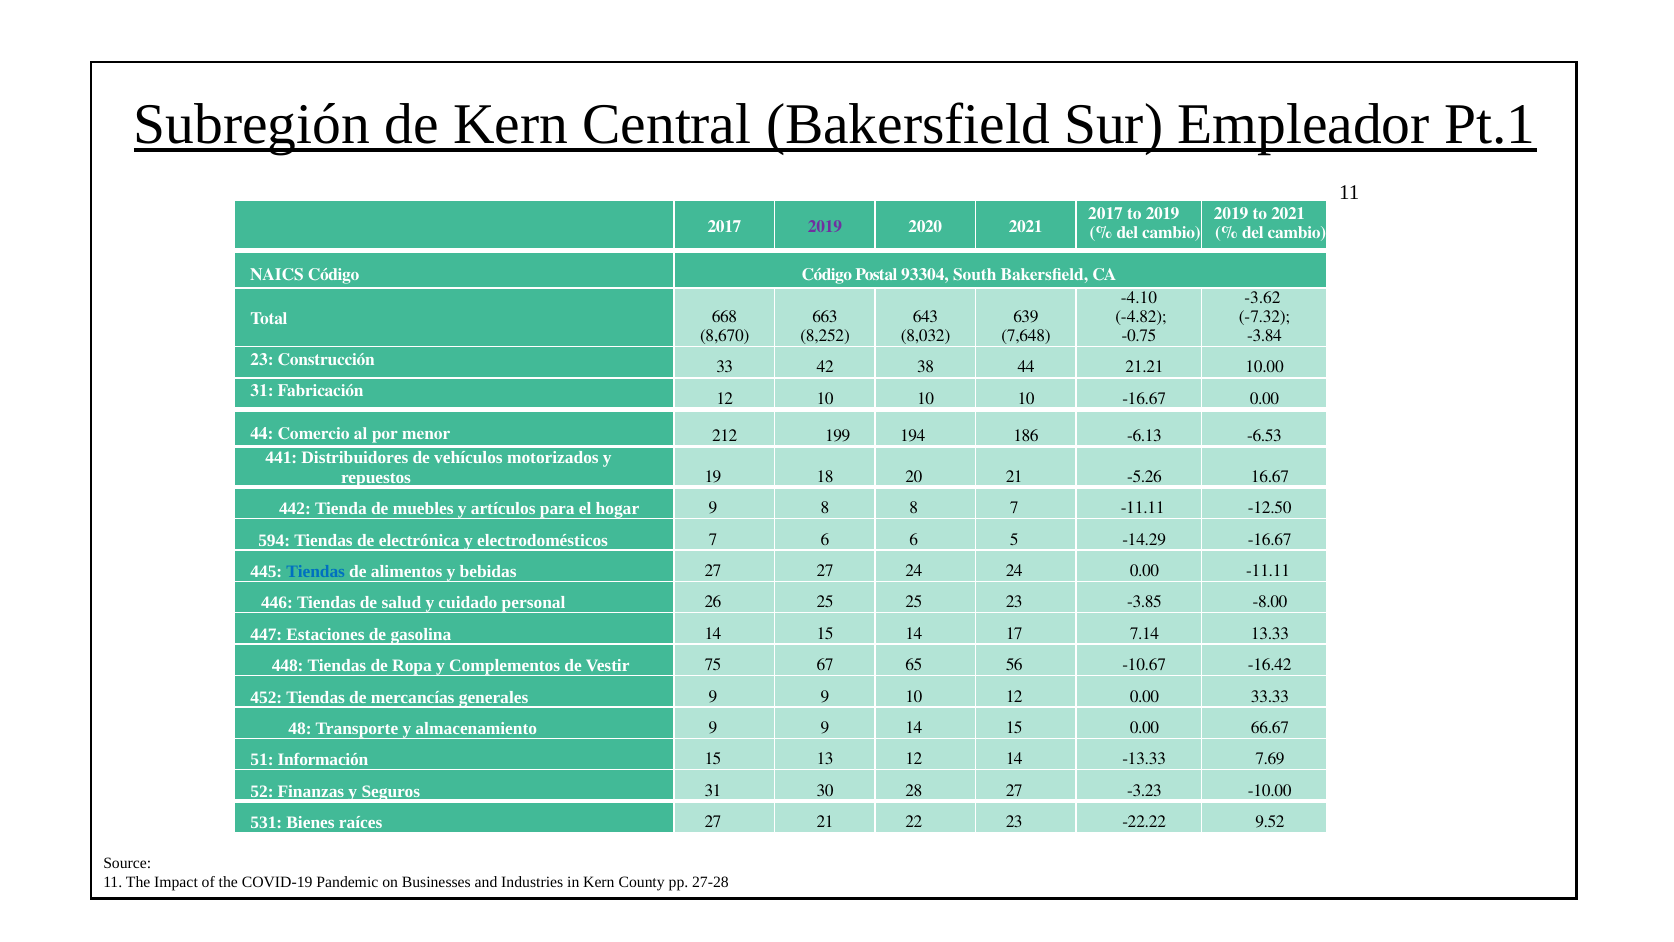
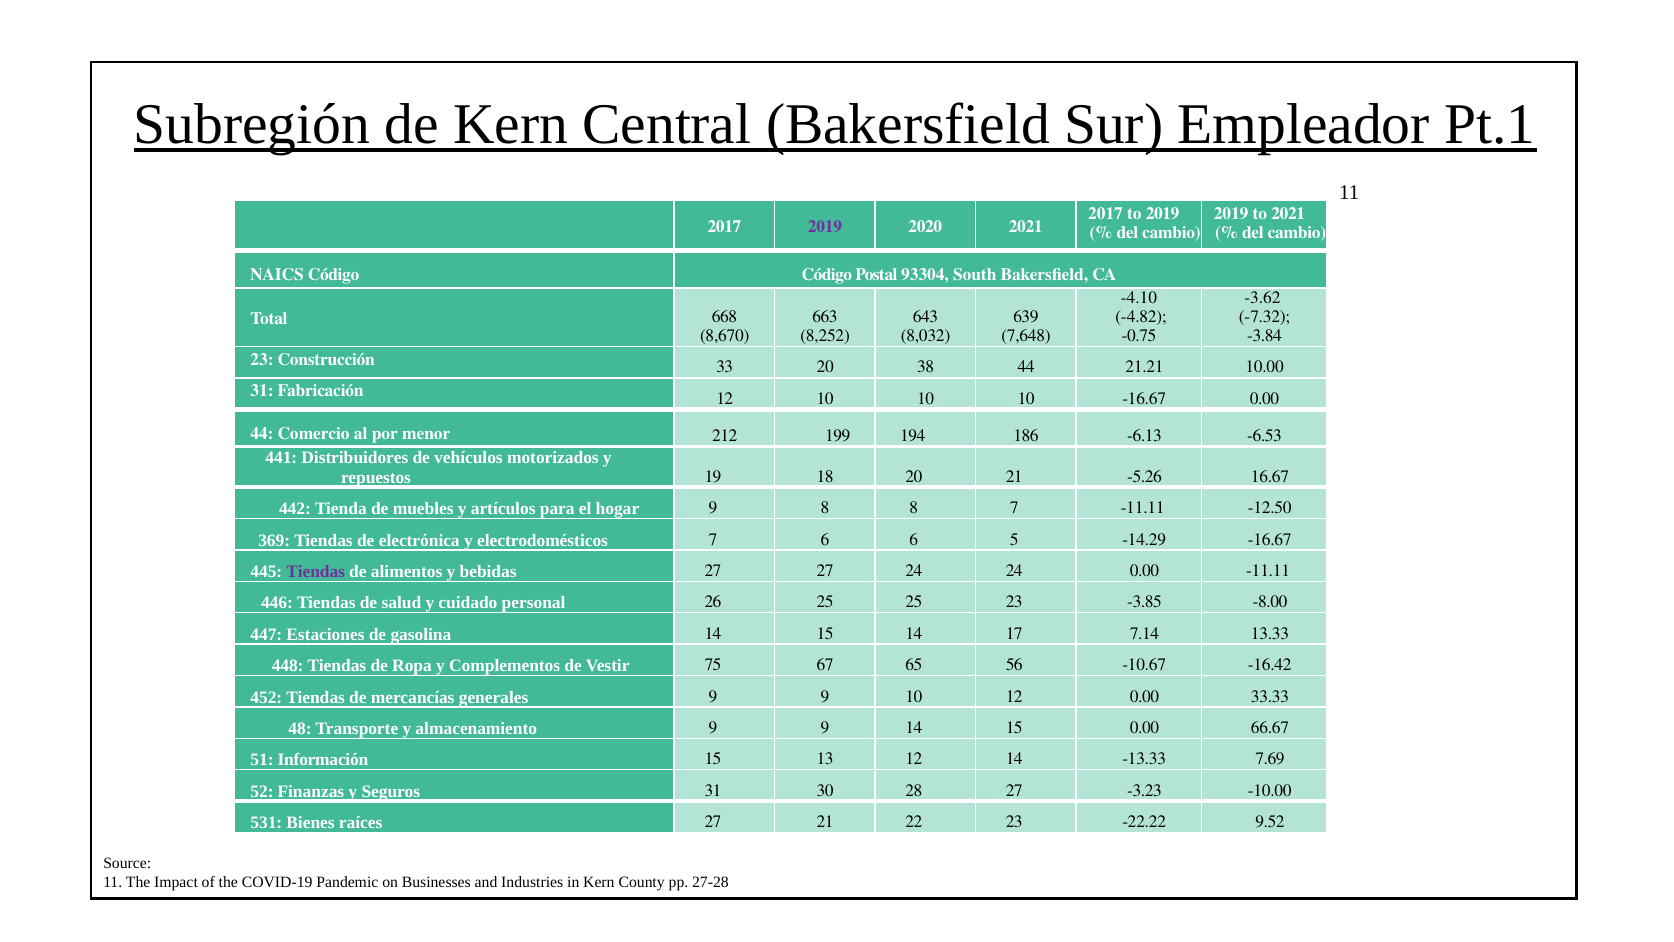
33 42: 42 -> 20 (825, 367)
594: 594 -> 369 (274, 540)
Tiendas colour: blue -> purple (316, 572)
